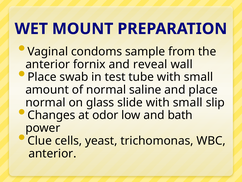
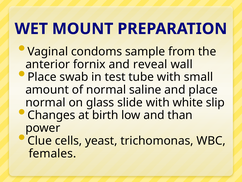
slide with small: small -> white (188, 102)
odor: odor -> birth (105, 115)
bath: bath -> than (180, 115)
anterior: anterior -> females (52, 153)
